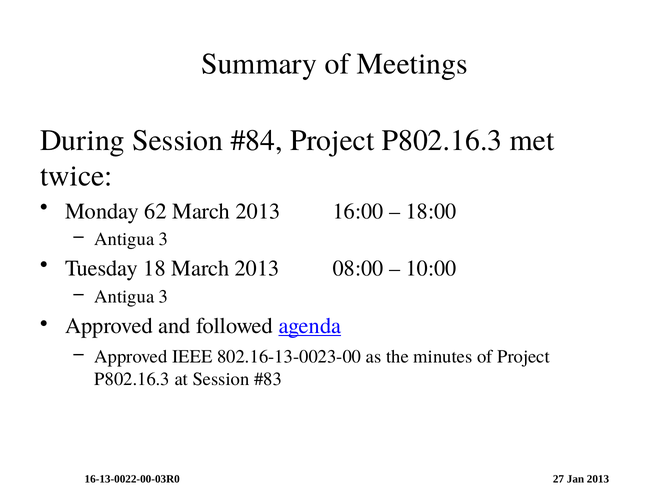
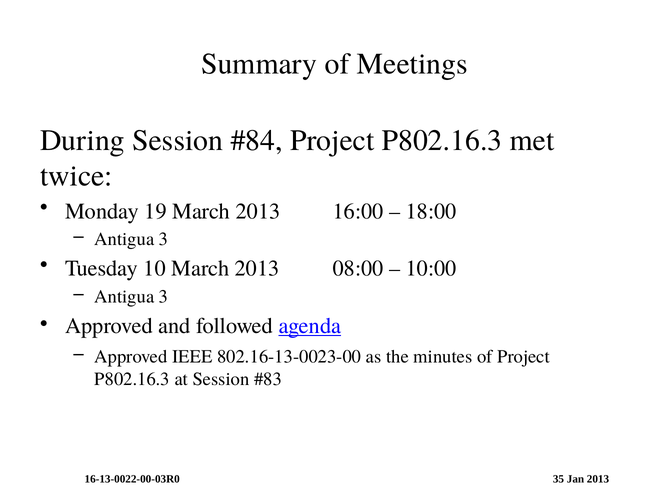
62: 62 -> 19 (156, 211)
18: 18 -> 10 (155, 268)
27: 27 -> 35 (558, 479)
